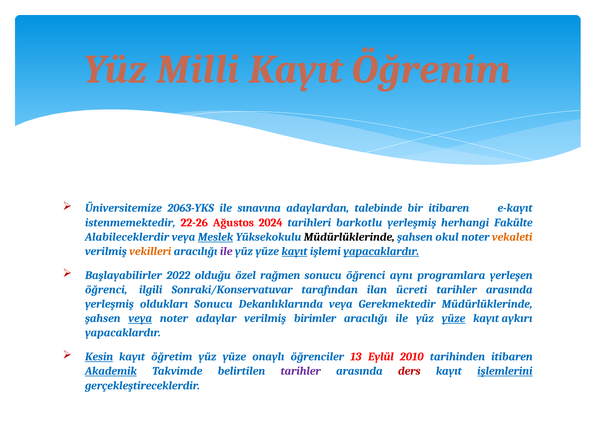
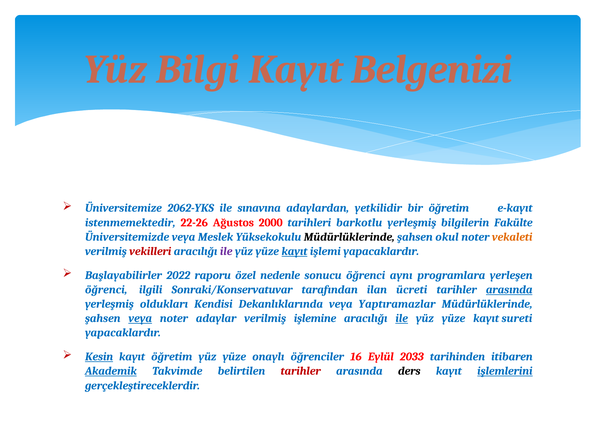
Milli: Milli -> Bilgi (198, 69)
Öğrenim: Öğrenim -> Belgenizi (432, 69)
2063-YKS: 2063-YKS -> 2062-YKS (191, 208)
talebinde: talebinde -> yetkilidir (378, 208)
bir itibaren: itibaren -> öğretim (449, 208)
2024: 2024 -> 2000 (271, 222)
herhangi: herhangi -> bilgilerin (465, 222)
Alabileceklerdir: Alabileceklerdir -> Üniversitemizde (127, 237)
Meslek underline: present -> none (216, 237)
vekilleri colour: orange -> red (150, 251)
yapacaklardır underline: present -> none (381, 251)
olduğu: olduğu -> raporu (213, 275)
rağmen: rağmen -> nedenle (280, 275)
arasında underline: none -> present (509, 289)
oldukları Sonucu: Sonucu -> Kendisi (213, 304)
Gerekmektedir: Gerekmektedir -> Yaptıramazlar (397, 304)
birimler: birimler -> işlemine (315, 318)
ile underline: none -> present (402, 318)
yüze underline: present -> none (453, 318)
aykırı: aykırı -> sureti (517, 318)
13: 13 -> 16 (356, 356)
2010: 2010 -> 2033 (412, 356)
tarihler colour: purple -> red (301, 371)
ders colour: red -> black (409, 371)
